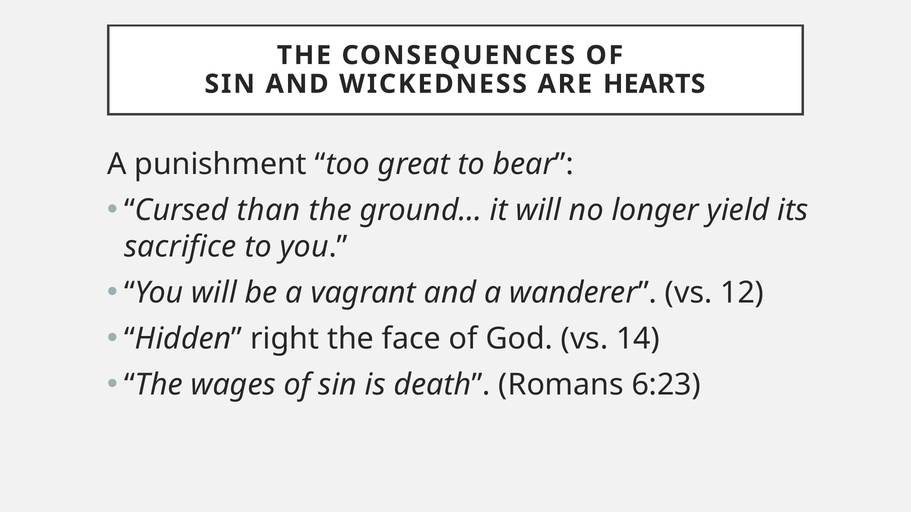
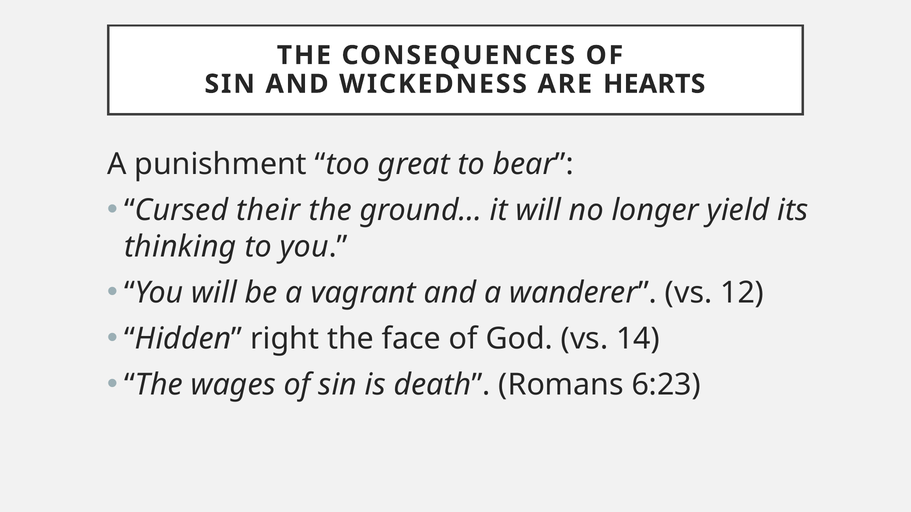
than: than -> their (268, 211)
sacrifice: sacrifice -> thinking (180, 247)
